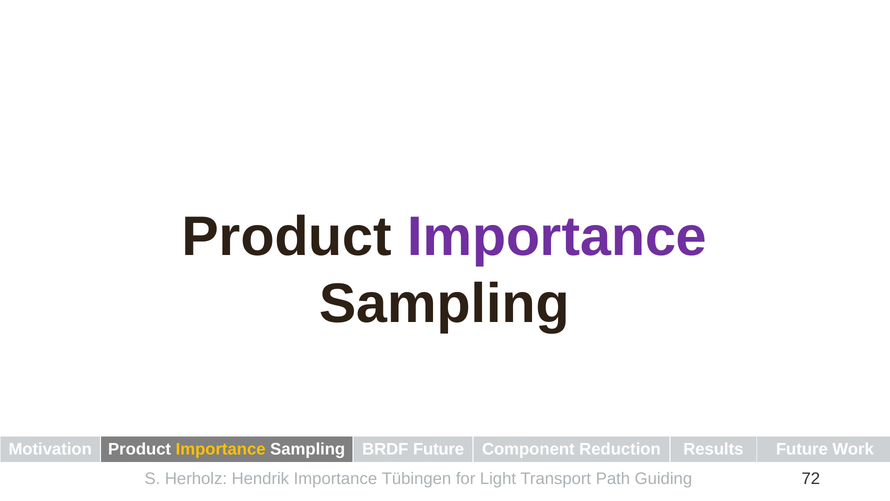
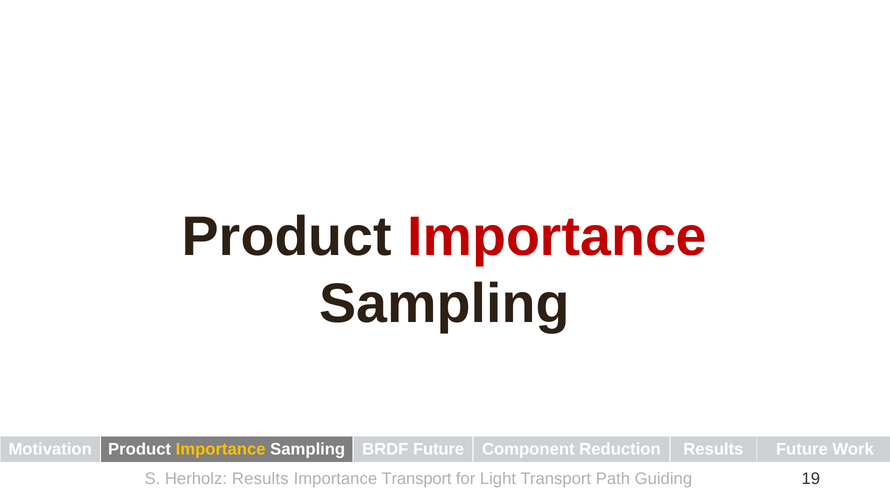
Importance colour: purple -> red (557, 237)
Hendrik: Hendrik -> Results (260, 478)
Importance Tübingen: Tübingen -> Transport (417, 478)
72: 72 -> 19 (811, 478)
